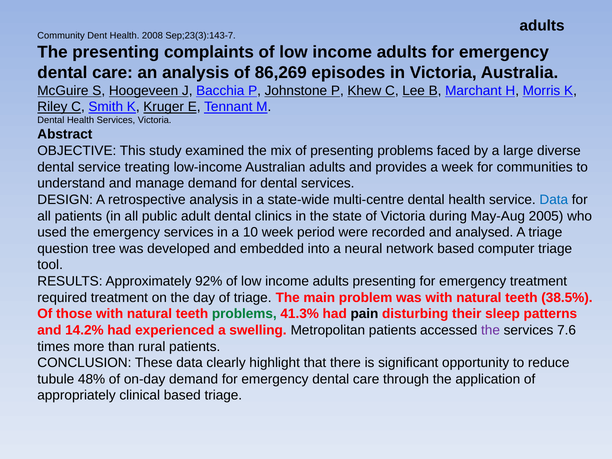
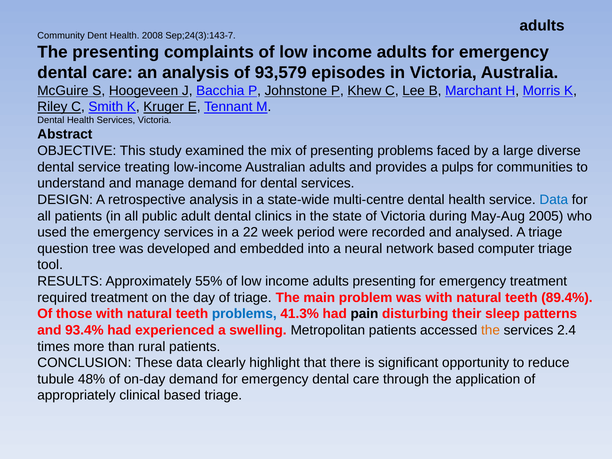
Sep;23(3):143-7: Sep;23(3):143-7 -> Sep;24(3):143-7 (201, 36)
86,269: 86,269 -> 93,579 (281, 73)
a week: week -> pulps (458, 167)
10: 10 -> 22 (250, 232)
92%: 92% -> 55% (209, 281)
38.5%: 38.5% -> 89.4% (567, 298)
problems colour: green -> blue (244, 314)
14.2%: 14.2% -> 93.4% (84, 330)
the colour: purple -> orange (491, 330)
7.6: 7.6 -> 2.4 (567, 330)
